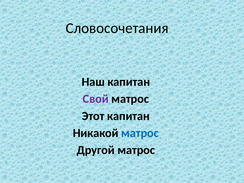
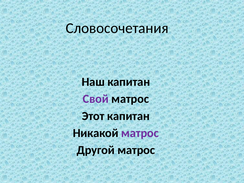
матрос colour: blue -> purple (140, 133)
